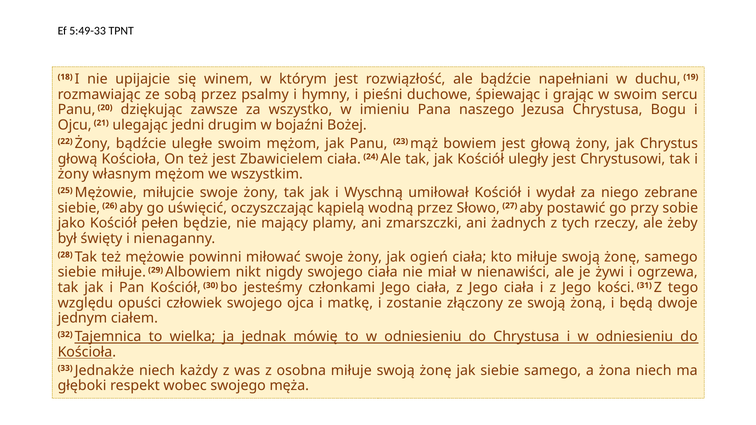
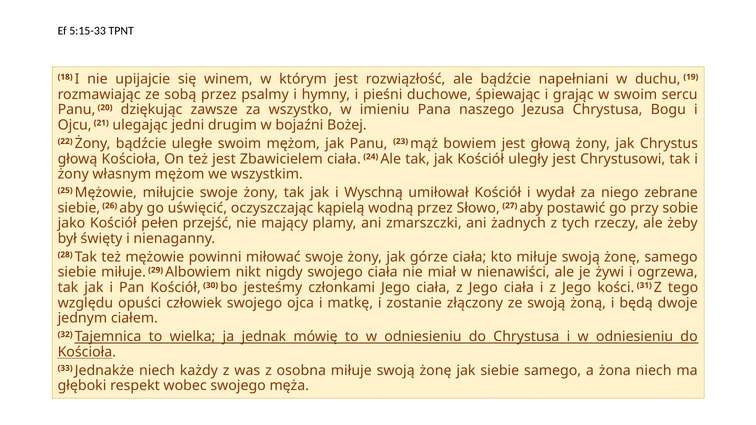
5:49-33: 5:49-33 -> 5:15-33 (88, 31)
będzie: będzie -> przejść (207, 223)
ogień: ogień -> górze (429, 257)
